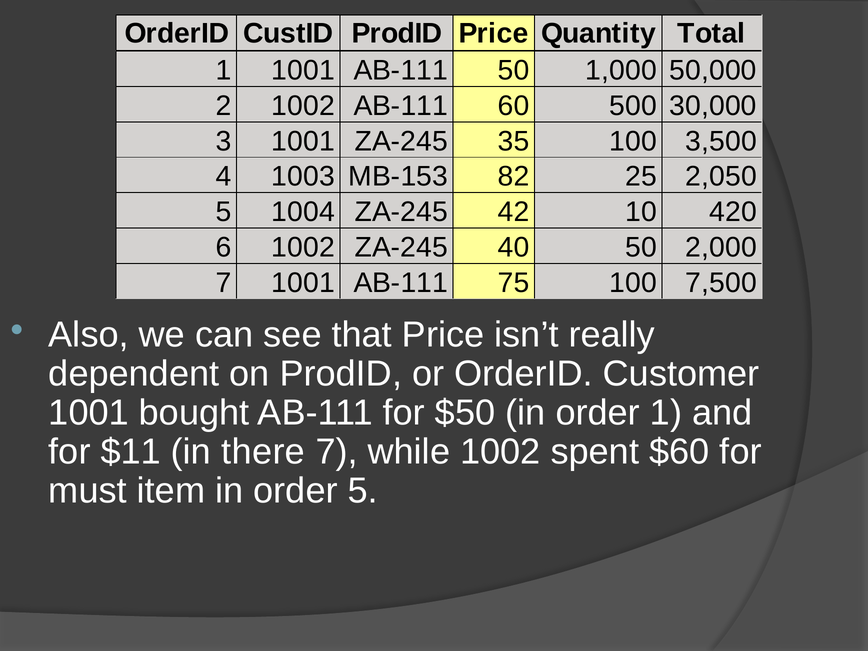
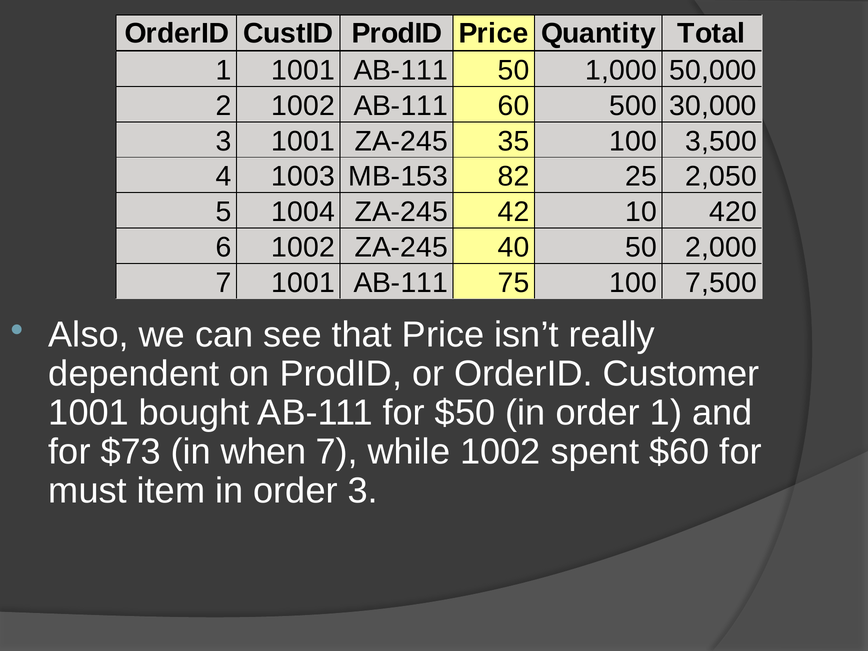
$11: $11 -> $73 (131, 452)
there: there -> when (264, 452)
order 5: 5 -> 3 (363, 491)
